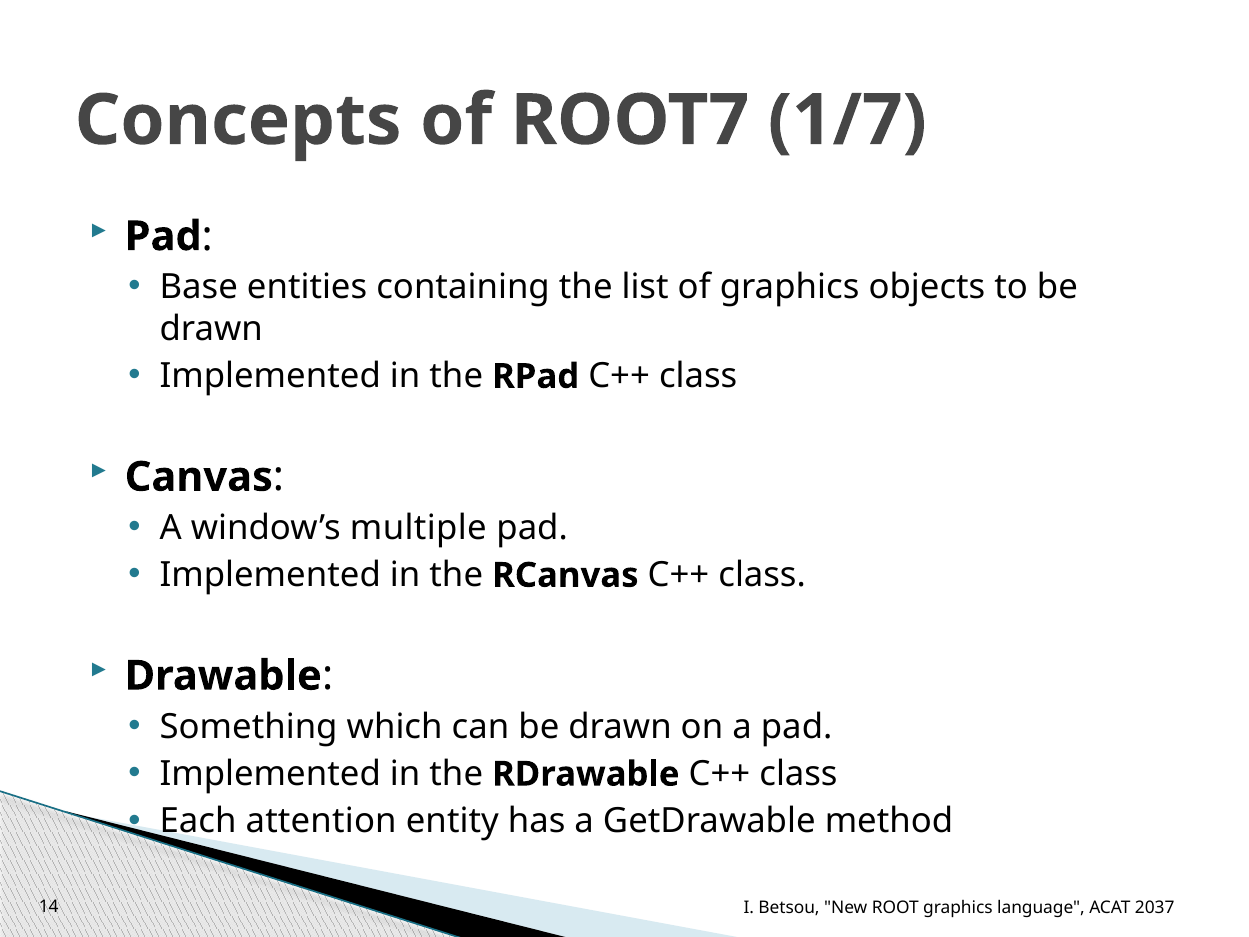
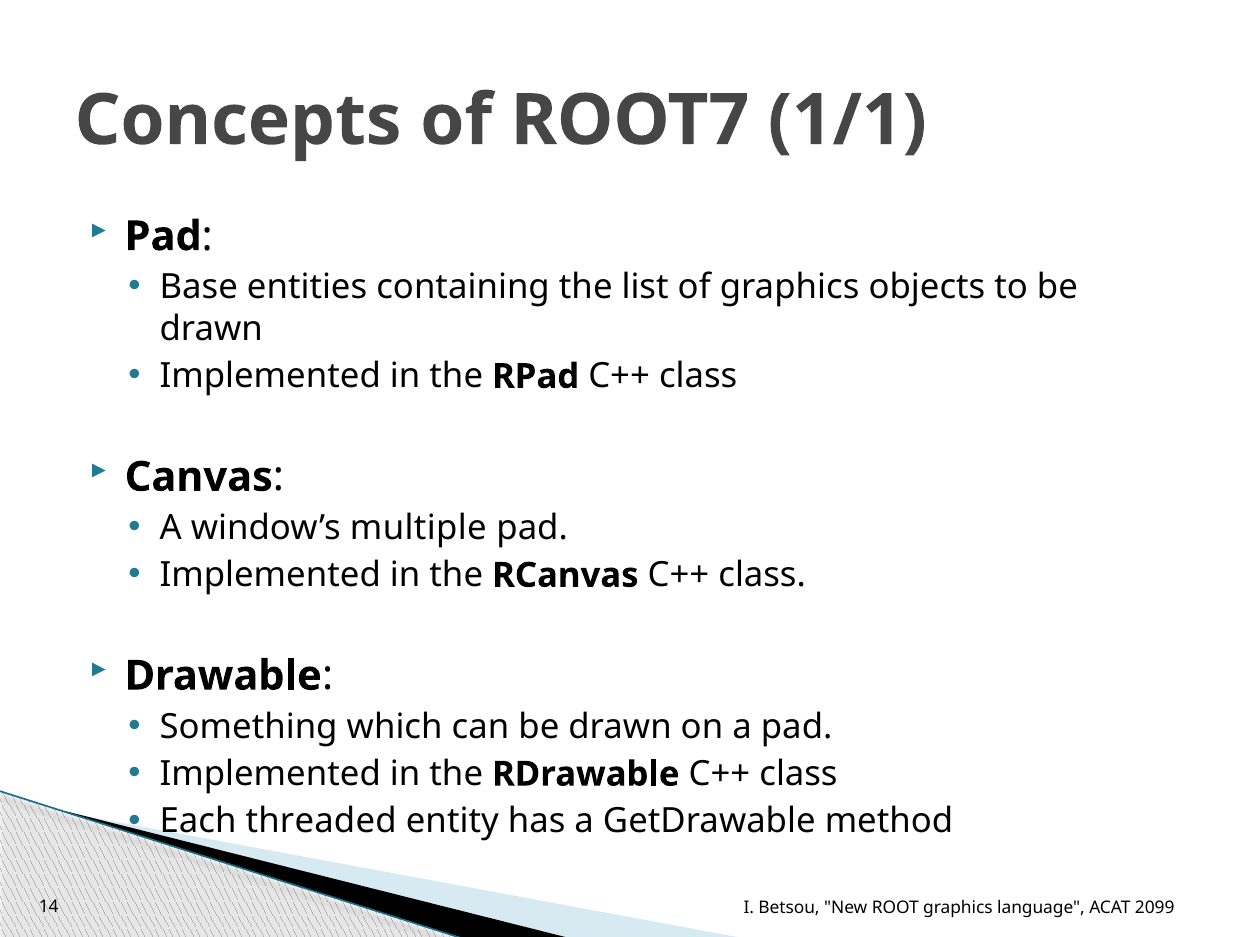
1/7: 1/7 -> 1/1 (847, 121)
attention: attention -> threaded (321, 821)
2037: 2037 -> 2099 (1155, 907)
